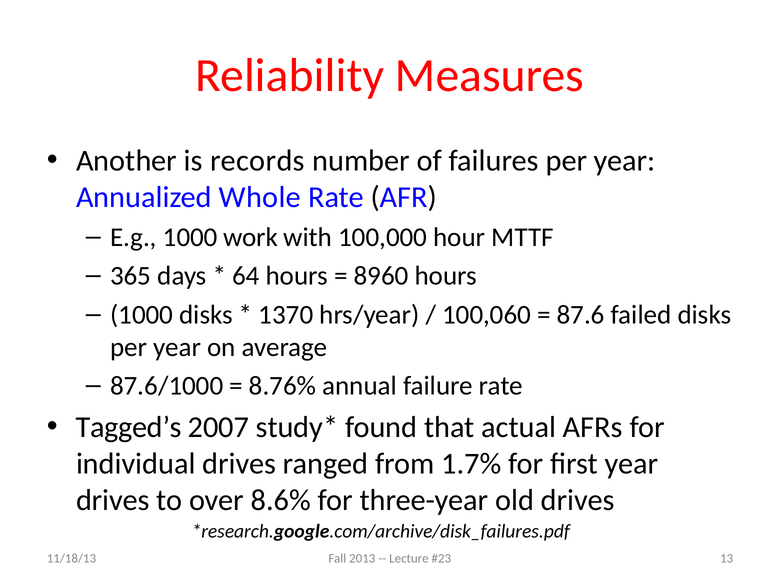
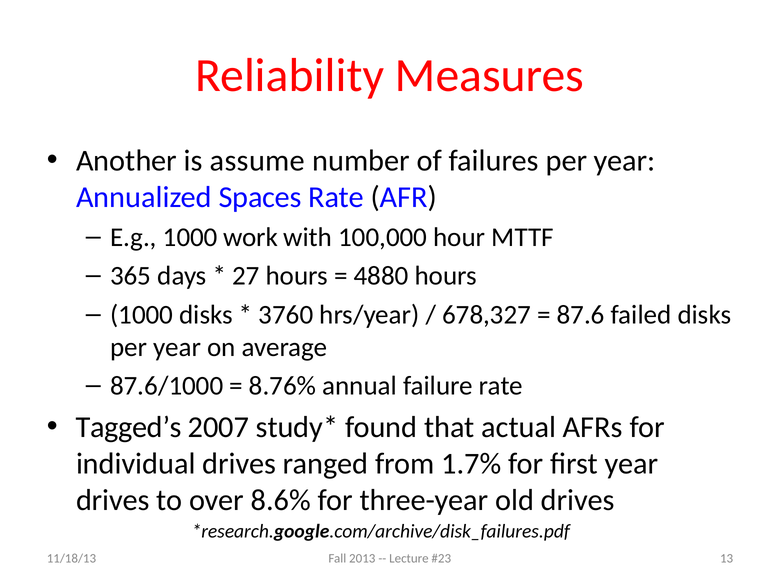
records: records -> assume (257, 161)
Whole: Whole -> Spaces (260, 197)
64: 64 -> 27 (246, 276)
8960: 8960 -> 4880 (381, 276)
1370: 1370 -> 3760 (286, 315)
100,060: 100,060 -> 678,327 (487, 315)
